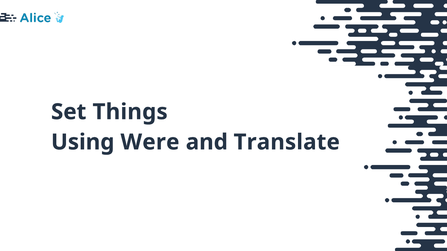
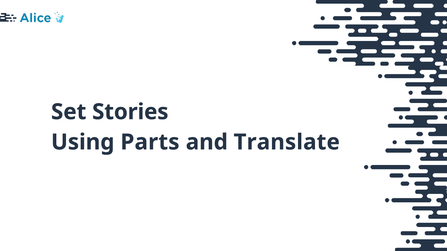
Things: Things -> Stories (130, 112)
Were: Were -> Parts (150, 142)
